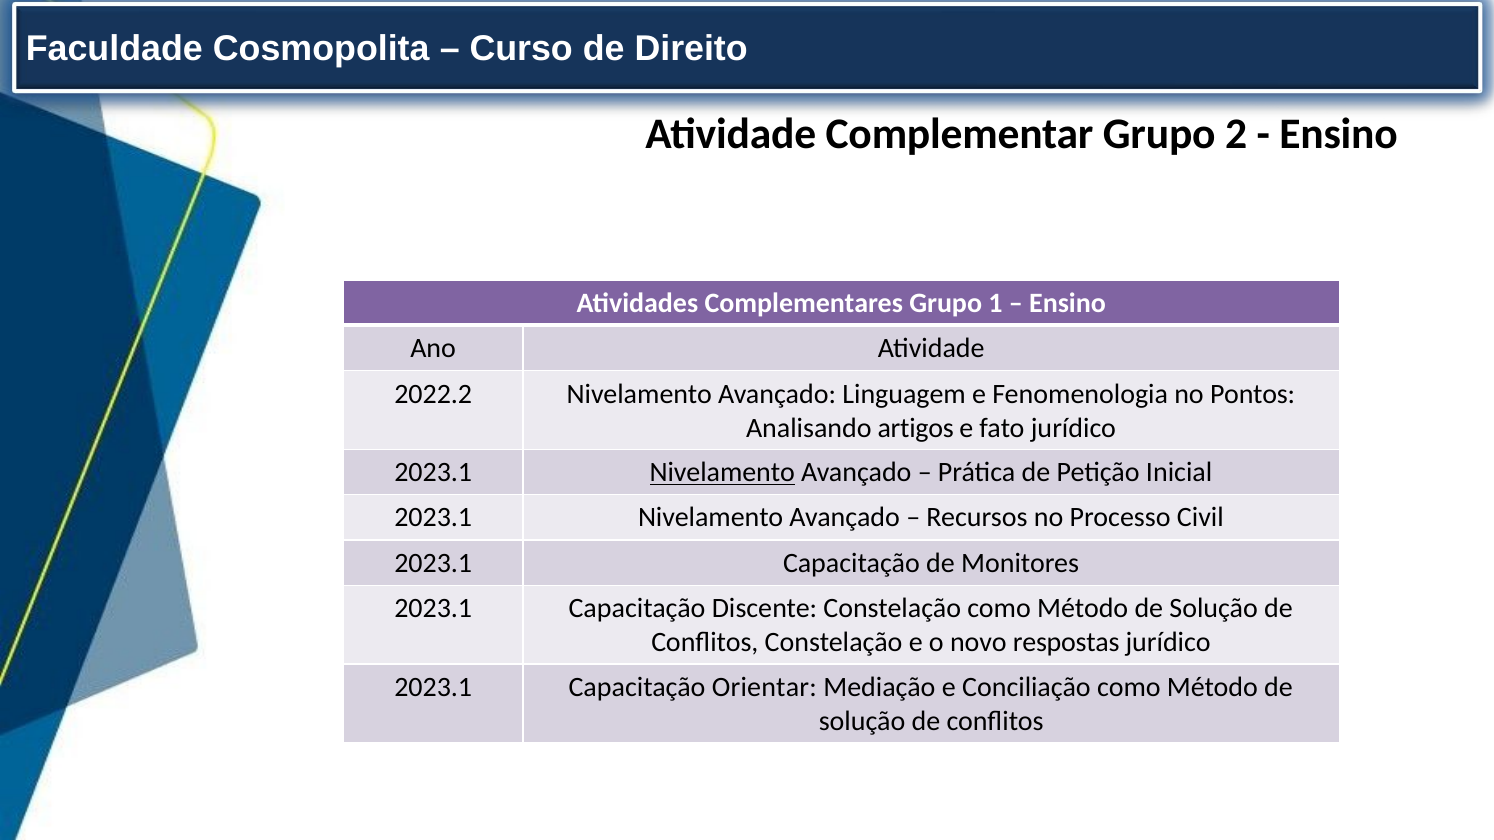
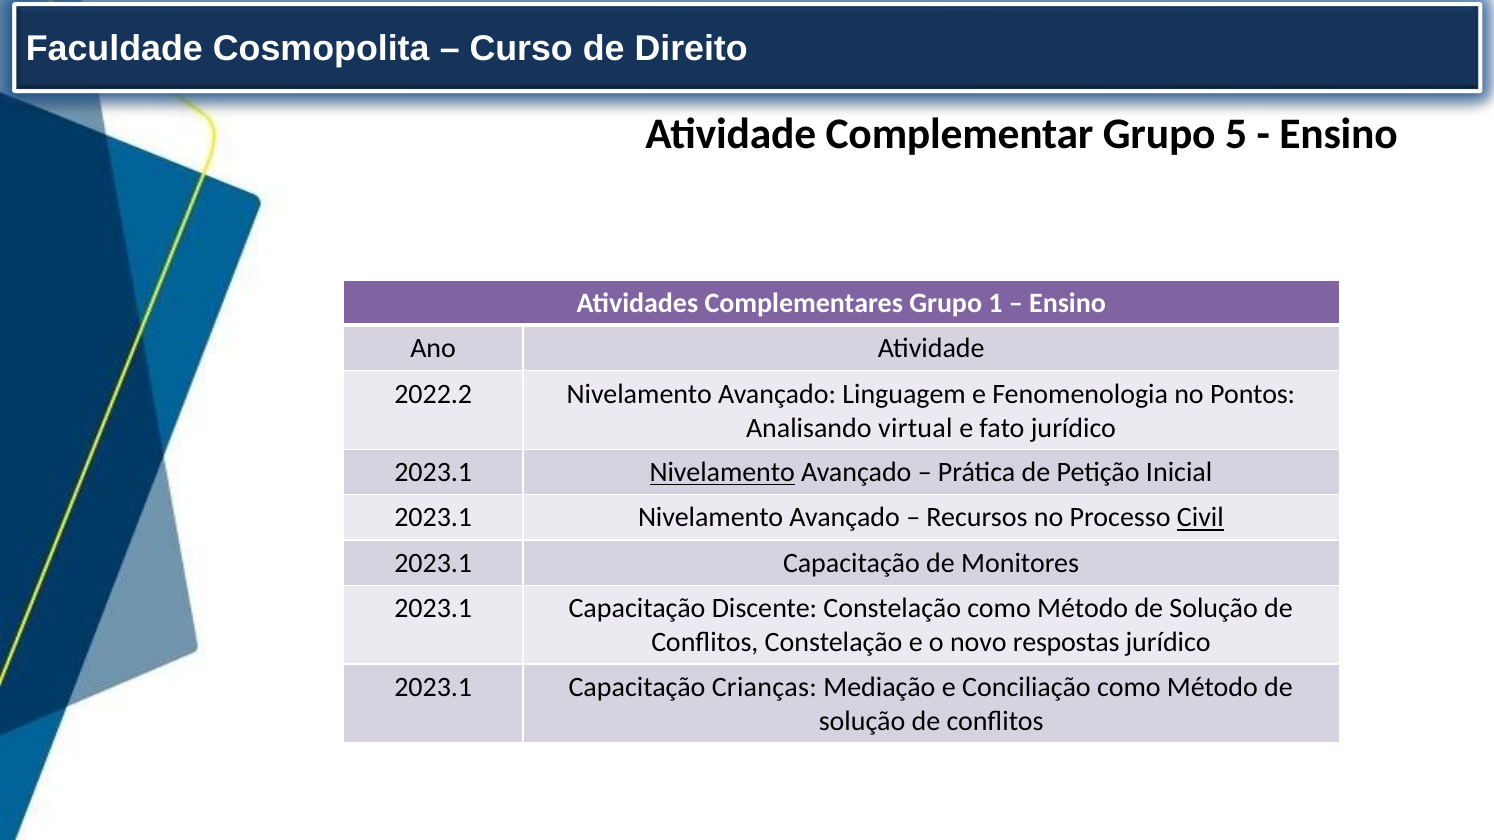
2: 2 -> 5 (1236, 134)
artigos: artigos -> virtual (915, 428)
Civil underline: none -> present (1200, 518)
Orientar: Orientar -> Crianças (764, 687)
